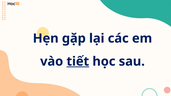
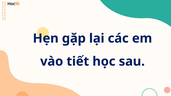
tiết underline: present -> none (78, 62)
